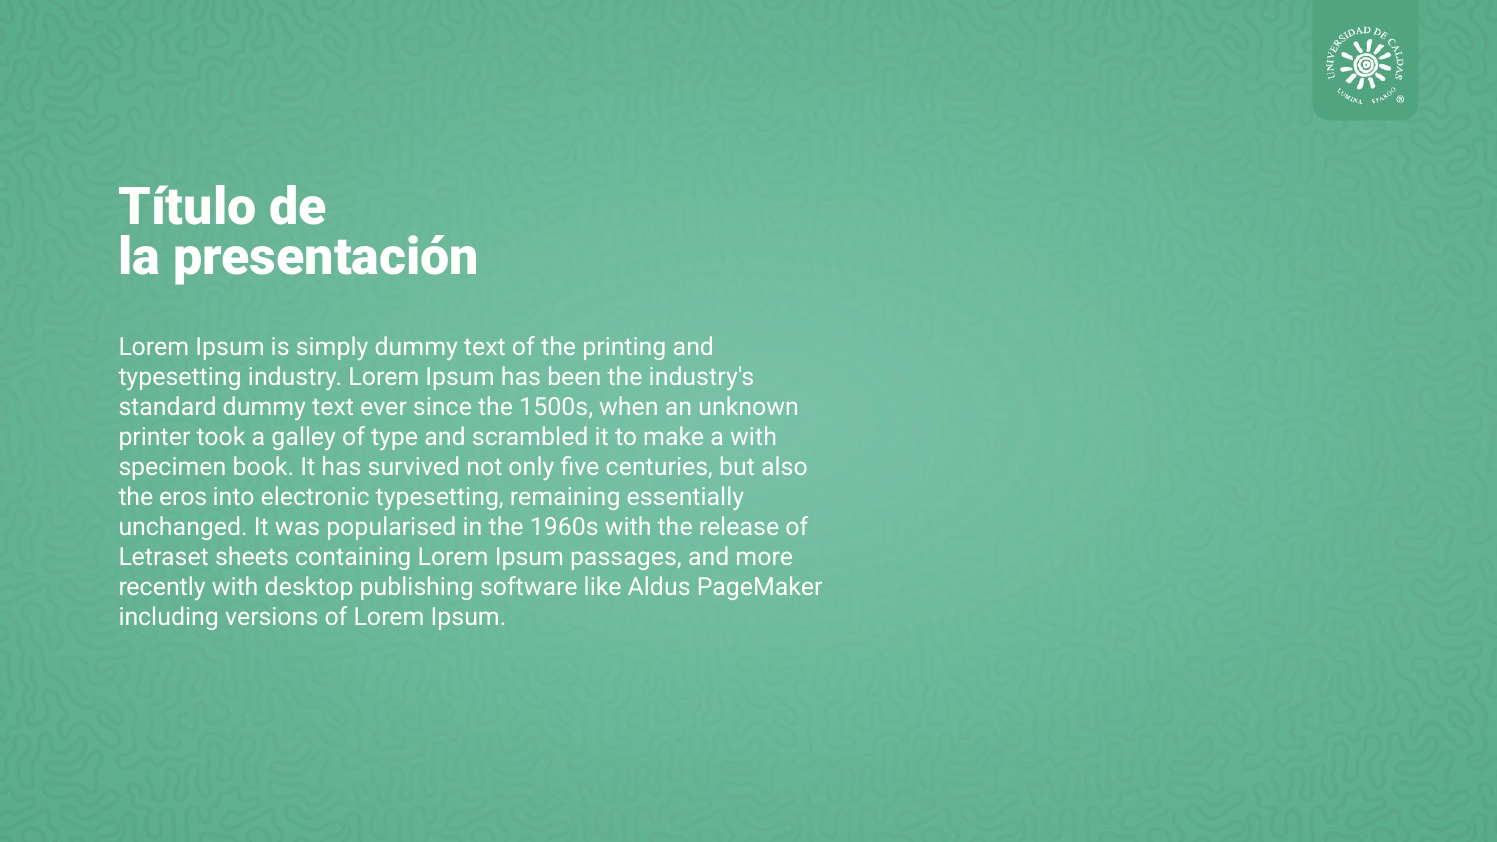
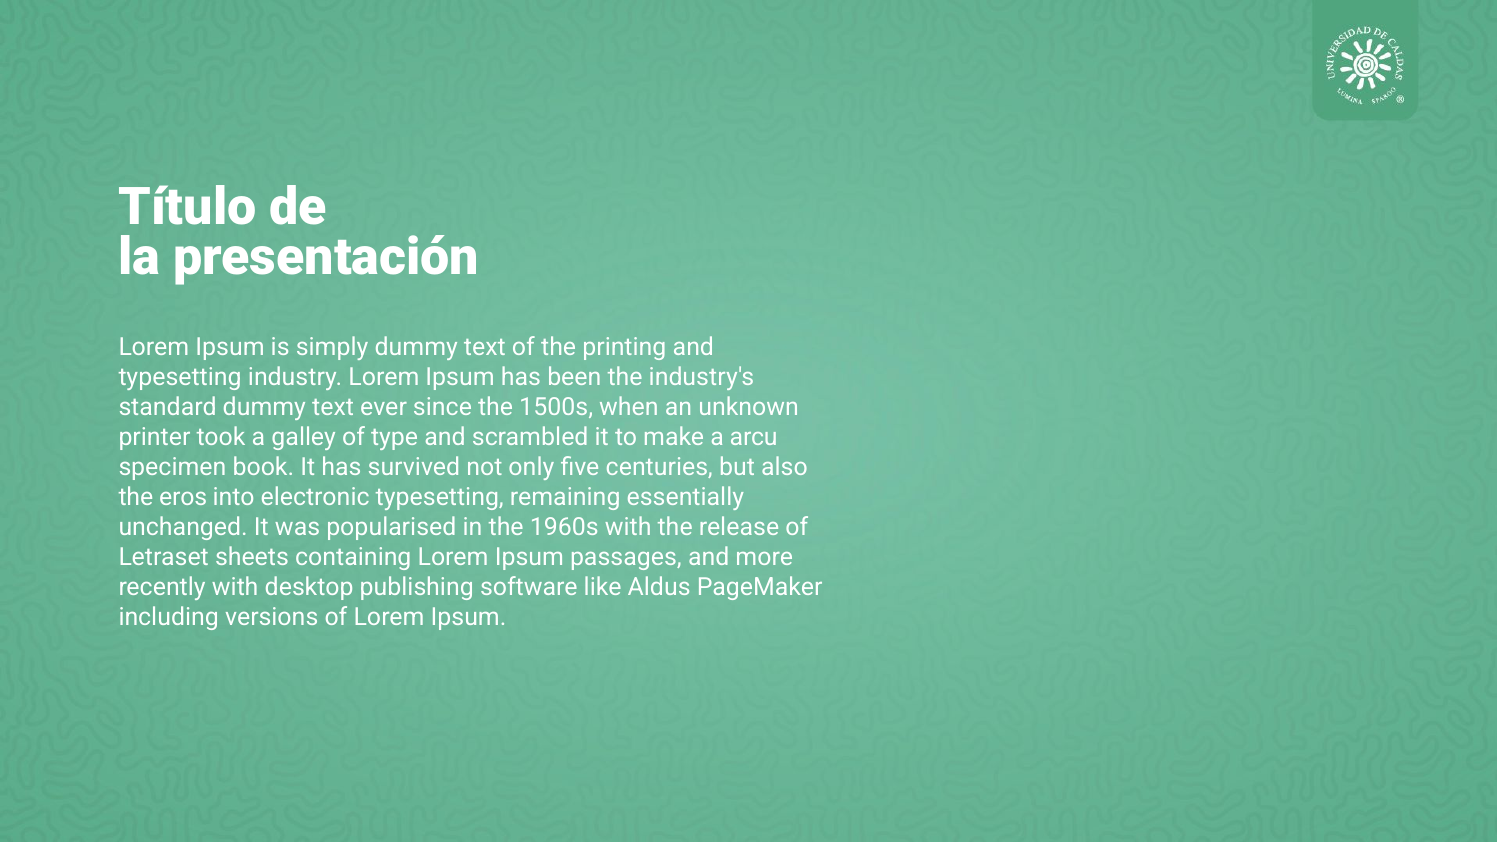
a with: with -> arcu (754, 437)
